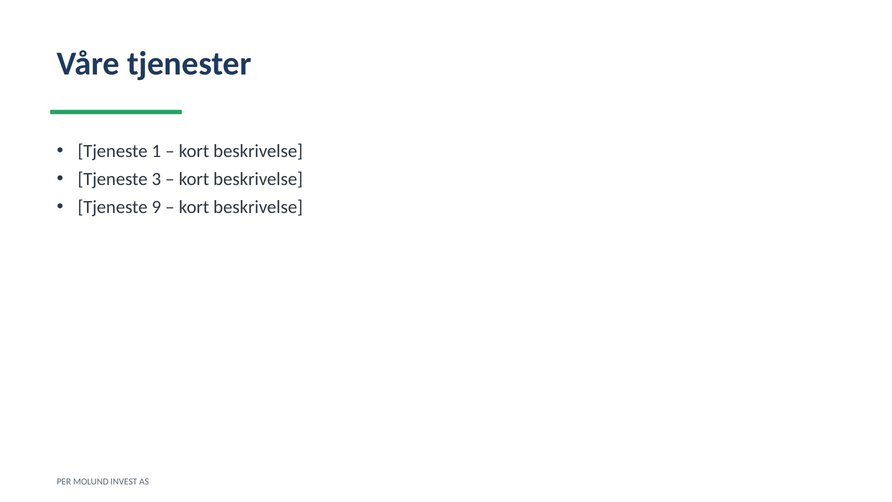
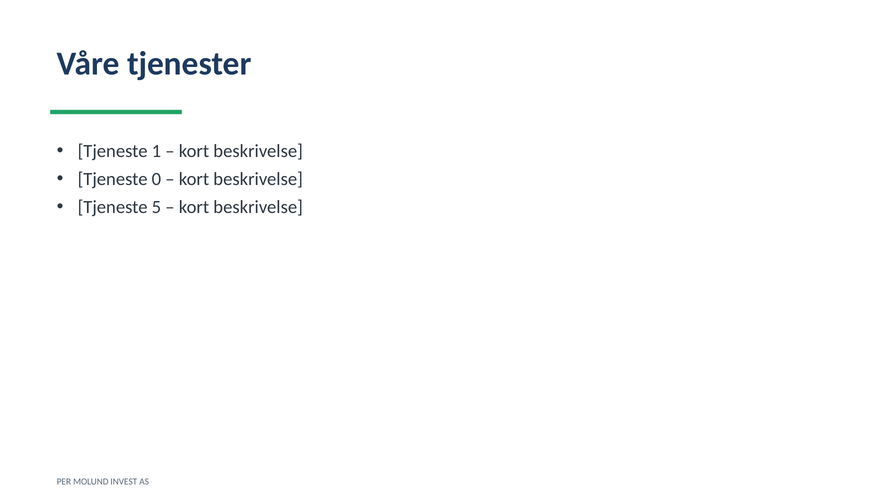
3: 3 -> 0 (156, 179)
9: 9 -> 5 (156, 207)
